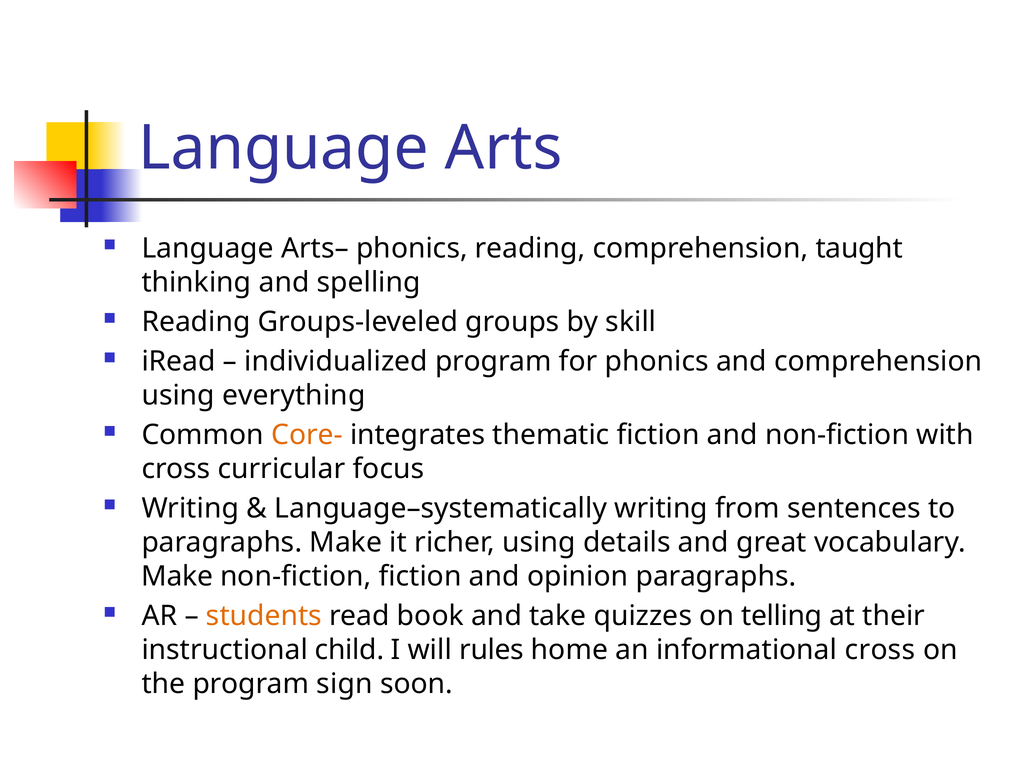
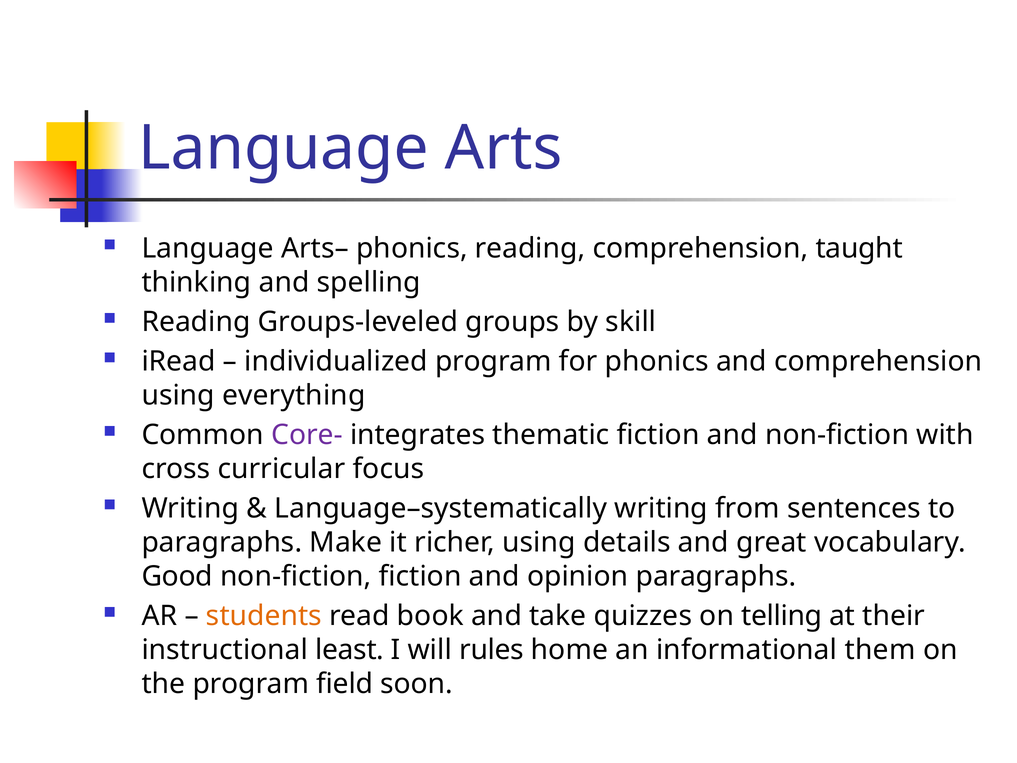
Core- colour: orange -> purple (307, 435)
Make: Make -> Good (177, 576)
child: child -> least (350, 650)
informational cross: cross -> them (880, 650)
sign: sign -> field (345, 684)
